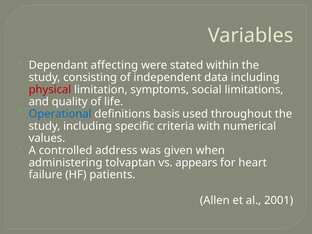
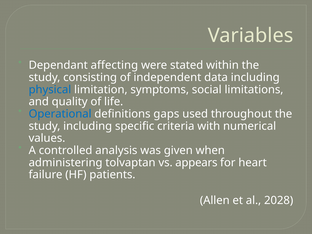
physical colour: red -> blue (50, 90)
basis: basis -> gaps (166, 114)
address: address -> analysis (116, 150)
2001: 2001 -> 2028 (279, 200)
